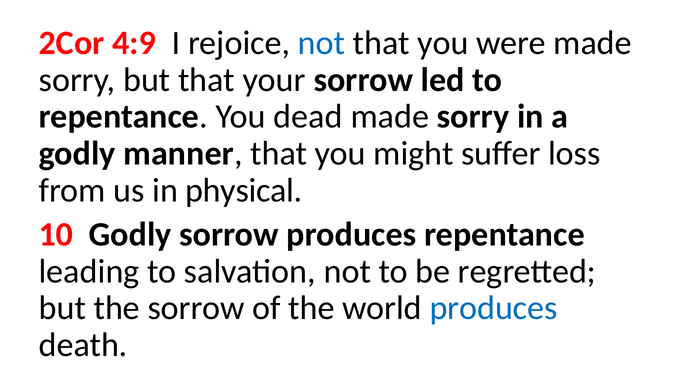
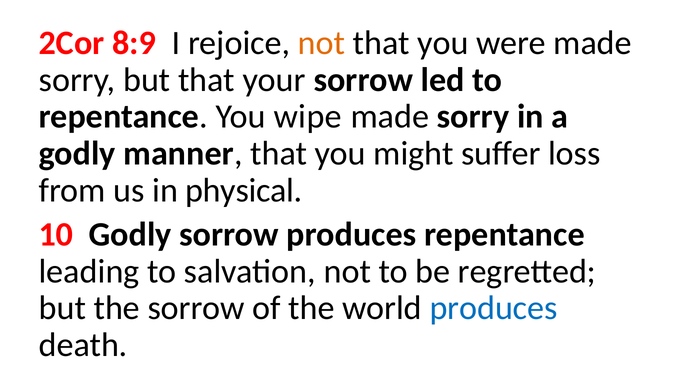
4:9: 4:9 -> 8:9 (134, 43)
not colour: blue -> orange (322, 43)
dead: dead -> wipe (308, 117)
